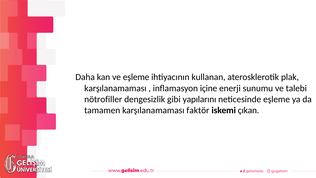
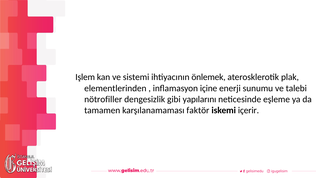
Daha: Daha -> Işlem (85, 77)
ve eşleme: eşleme -> sistemi (136, 77)
kullanan: kullanan -> önlemek (209, 77)
karşılanamaması: karşılanamaması -> elementlerinden (115, 88)
çıkan: çıkan -> içerir (249, 110)
